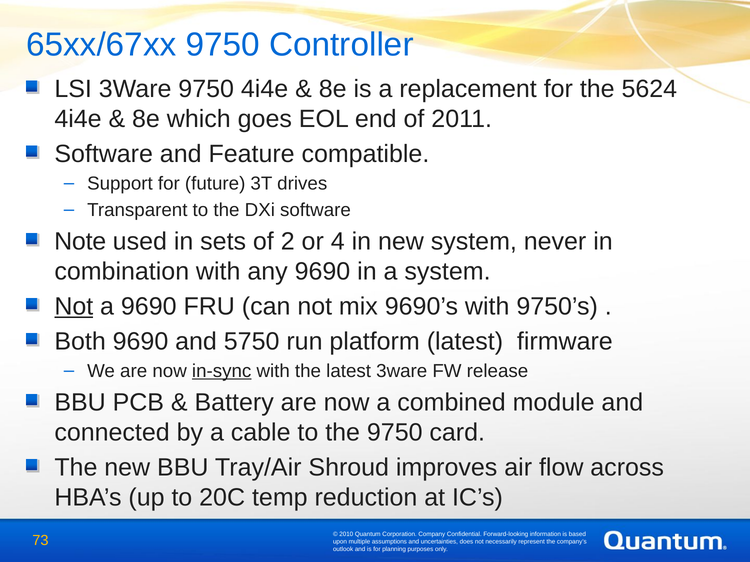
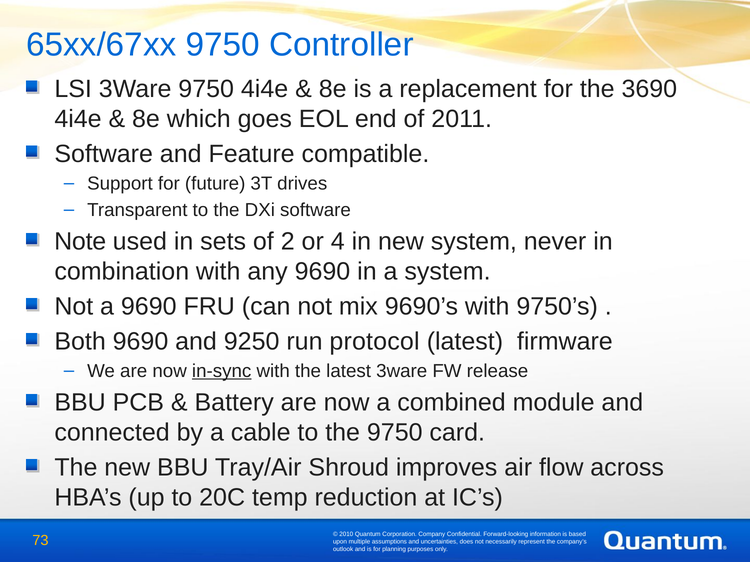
5624: 5624 -> 3690 (649, 89)
Not underline: present -> none (74, 307)
5750: 5750 -> 9250 (252, 342)
platform: platform -> protocol (375, 342)
